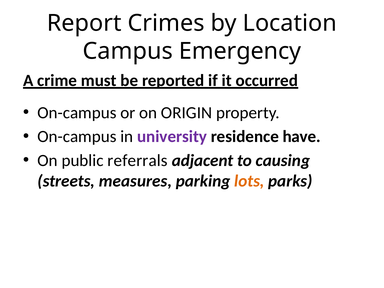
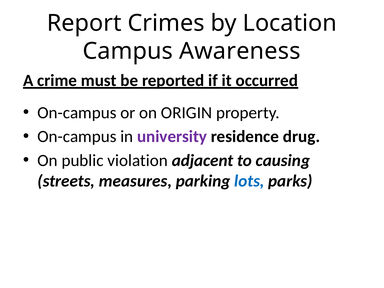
Emergency: Emergency -> Awareness (240, 51)
have: have -> drug (301, 137)
referrals: referrals -> violation (138, 160)
lots colour: orange -> blue (249, 181)
